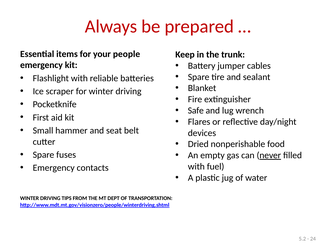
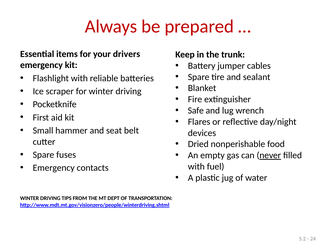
people: people -> drivers (127, 54)
